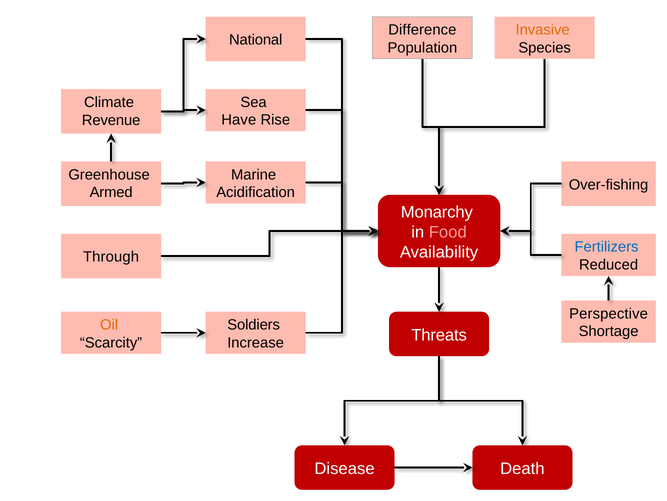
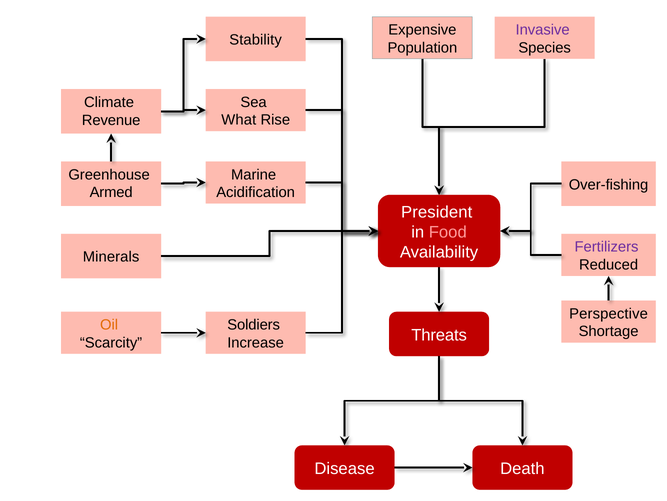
Difference: Difference -> Expensive (422, 30)
Invasive colour: orange -> purple (543, 30)
National: National -> Stability (256, 40)
Have: Have -> What (239, 120)
Monarchy: Monarchy -> President (437, 212)
Fertilizers colour: blue -> purple (607, 247)
Through: Through -> Minerals (111, 257)
